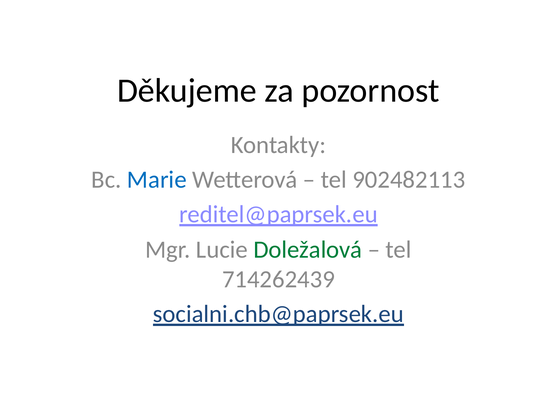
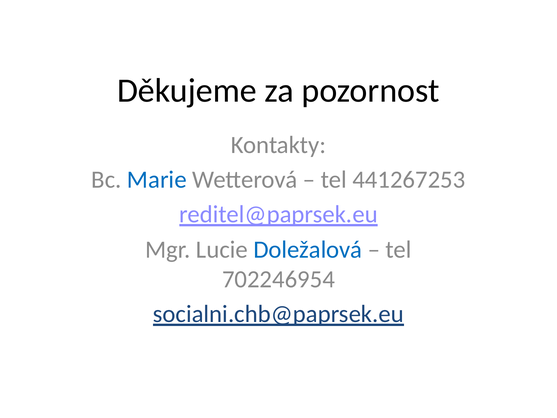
902482113: 902482113 -> 441267253 (409, 180)
Doležalová colour: green -> blue (308, 249)
714262439: 714262439 -> 702246954 (278, 279)
